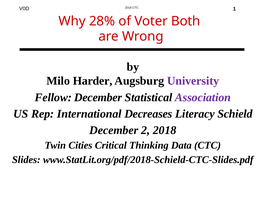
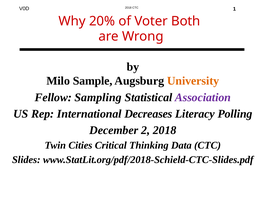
28%: 28% -> 20% (102, 21)
Harder: Harder -> Sample (93, 81)
University colour: purple -> orange (193, 81)
Fellow December: December -> Sampling (98, 97)
Schield: Schield -> Polling (235, 114)
